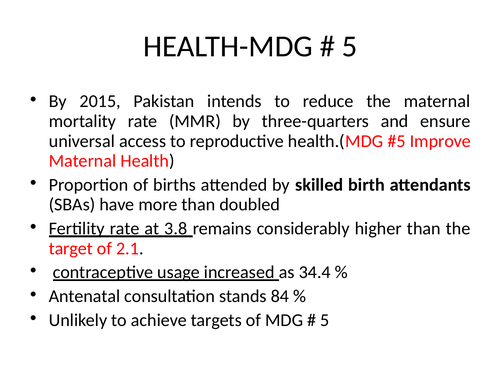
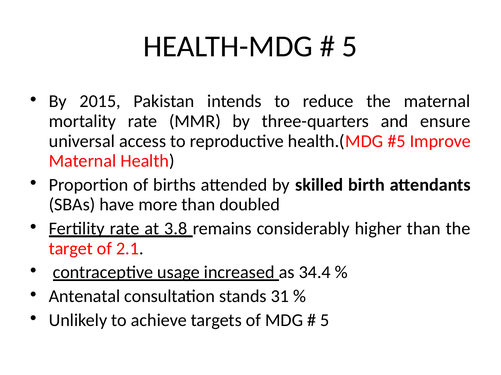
84: 84 -> 31 (280, 297)
